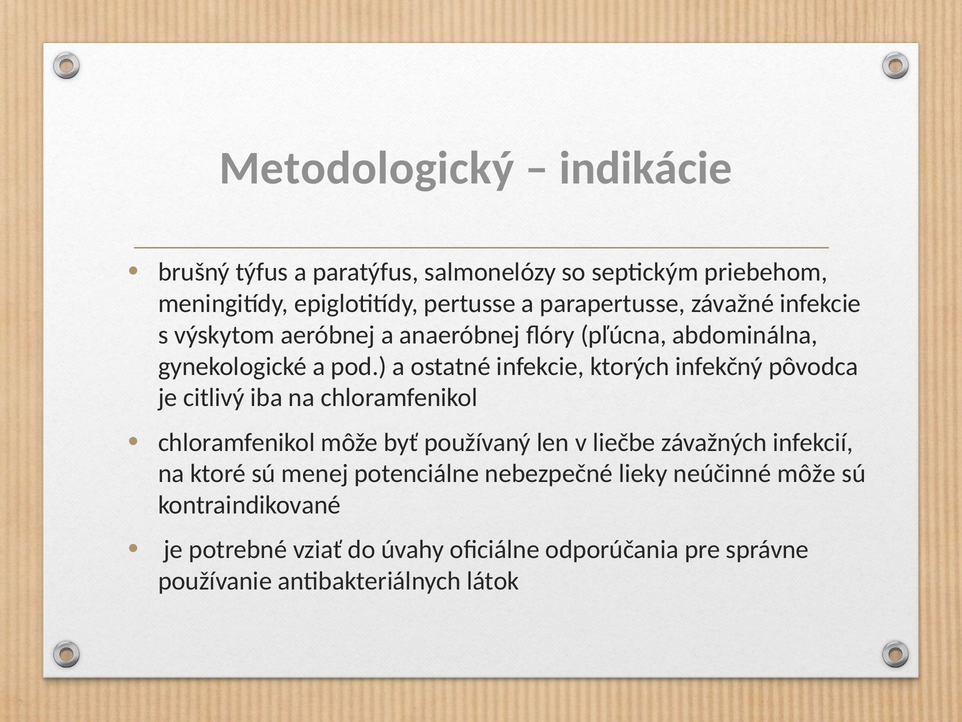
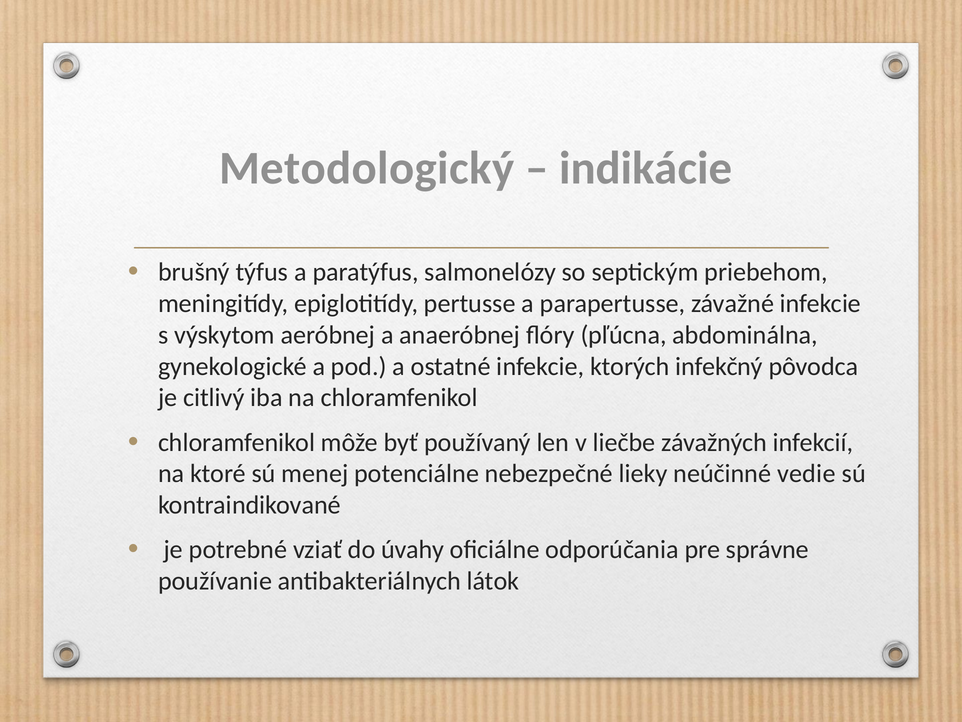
neúčinné môže: môže -> vedie (806, 473)
